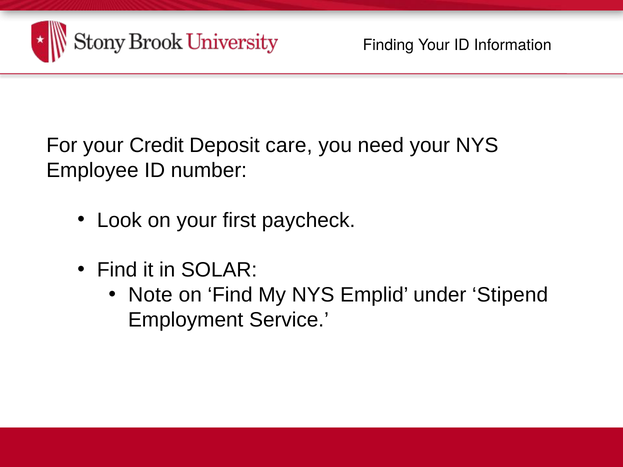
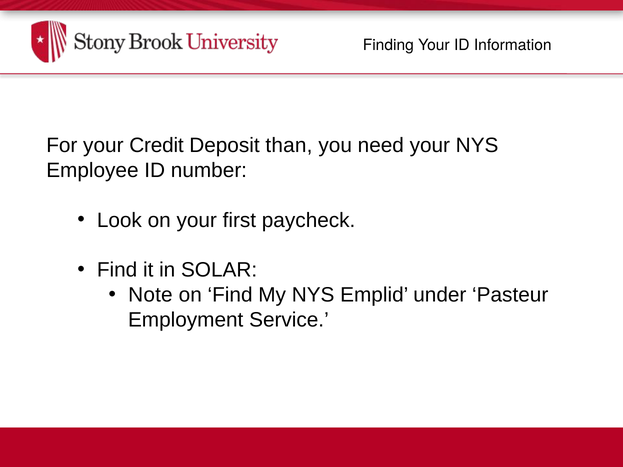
care: care -> than (289, 146)
Stipend: Stipend -> Pasteur (510, 295)
